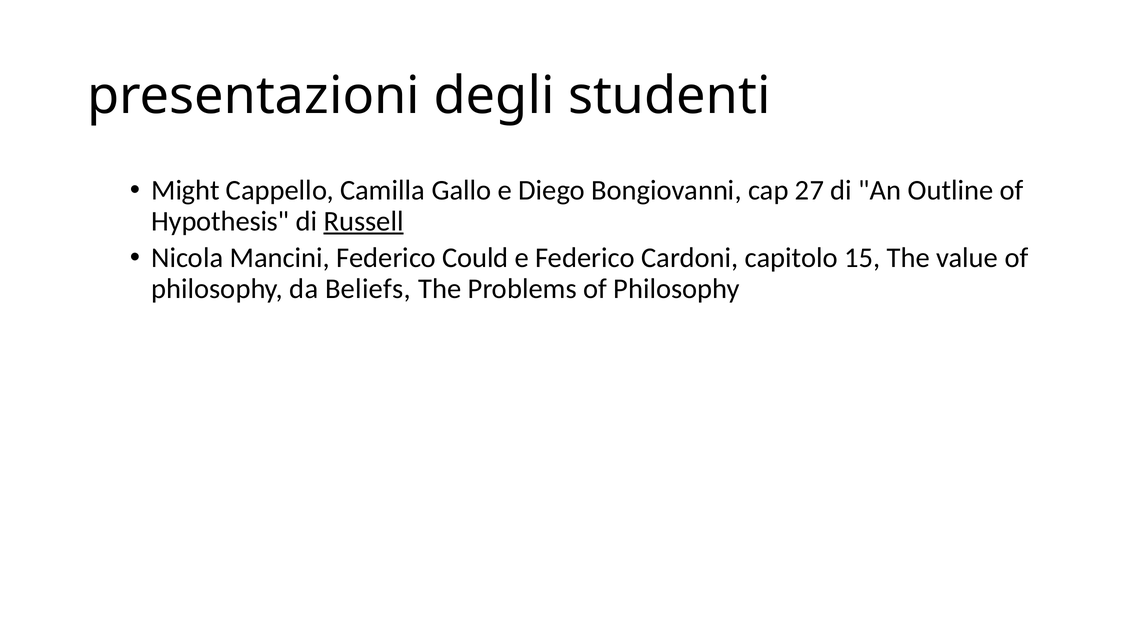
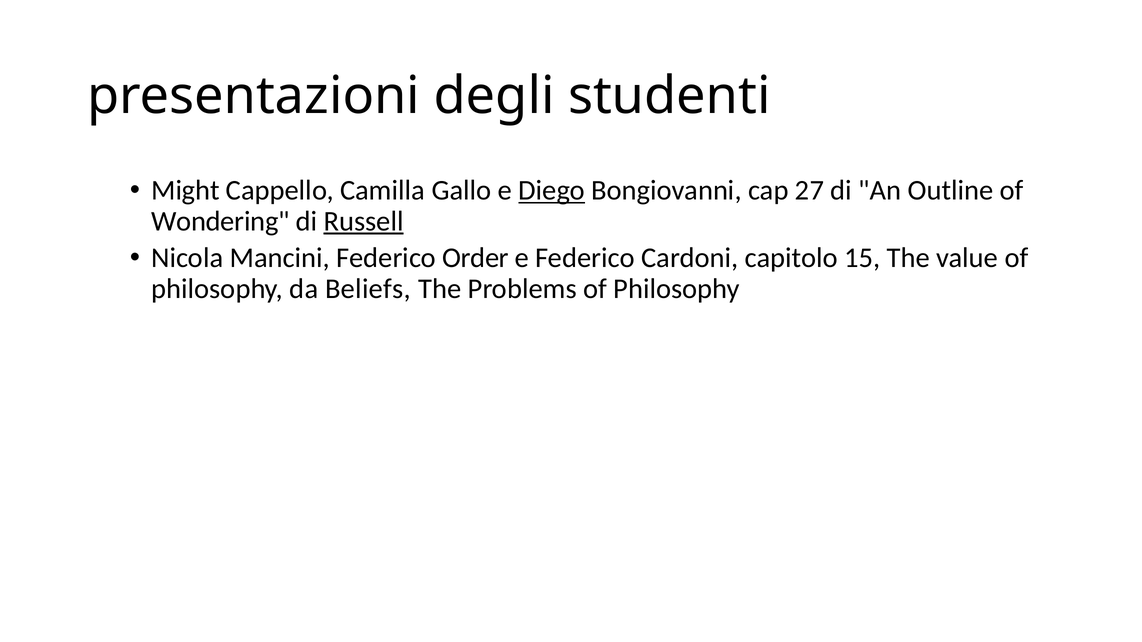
Diego underline: none -> present (552, 191)
Hypothesis: Hypothesis -> Wondering (220, 221)
Could: Could -> Order (475, 258)
